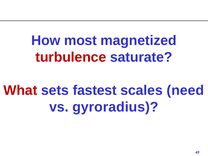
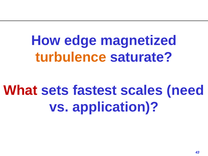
most: most -> edge (80, 40)
turbulence colour: red -> orange (71, 57)
gyroradius: gyroradius -> application (115, 107)
